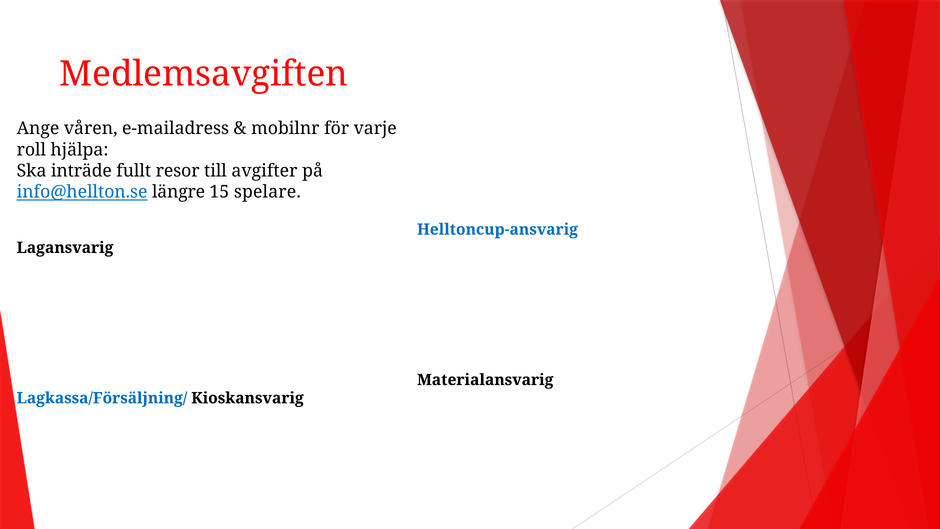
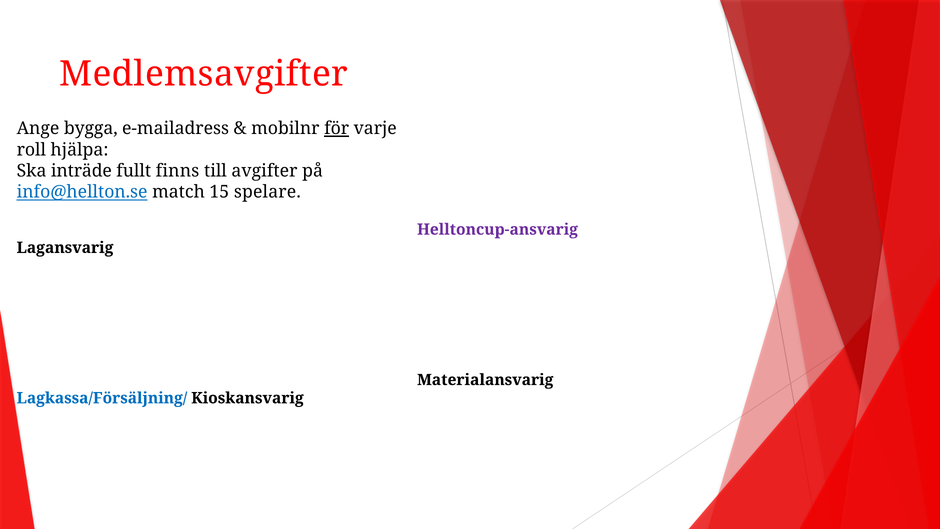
Medlemsavgiften: Medlemsavgiften -> Medlemsavgifter (204, 74)
våren: våren -> bygga (91, 129)
för underline: none -> present (337, 129)
resor: resor -> finns (177, 171)
längre: längre -> match (178, 192)
Helltoncup-ansvarig colour: blue -> purple (497, 229)
